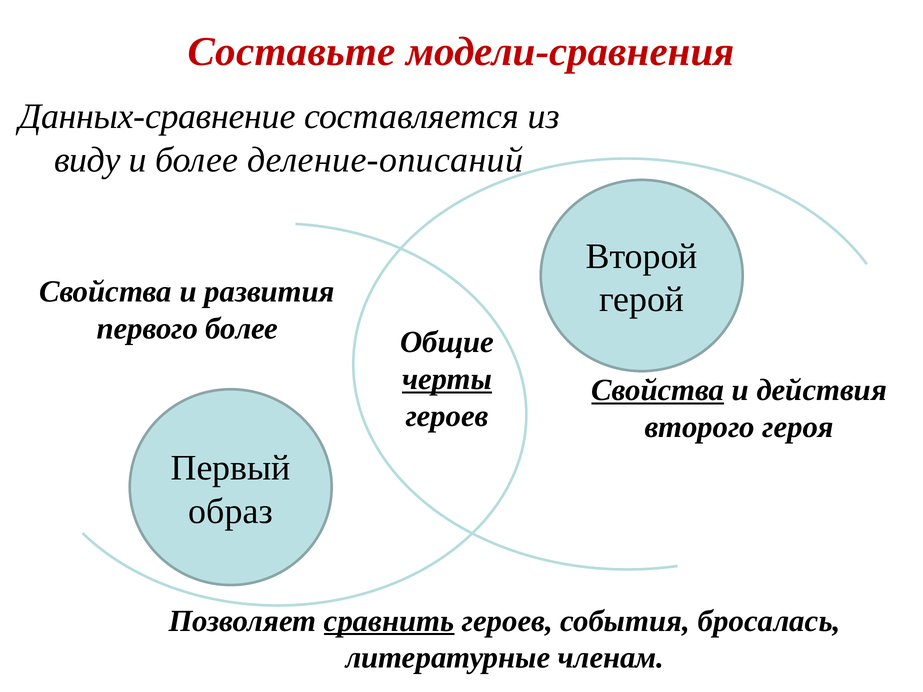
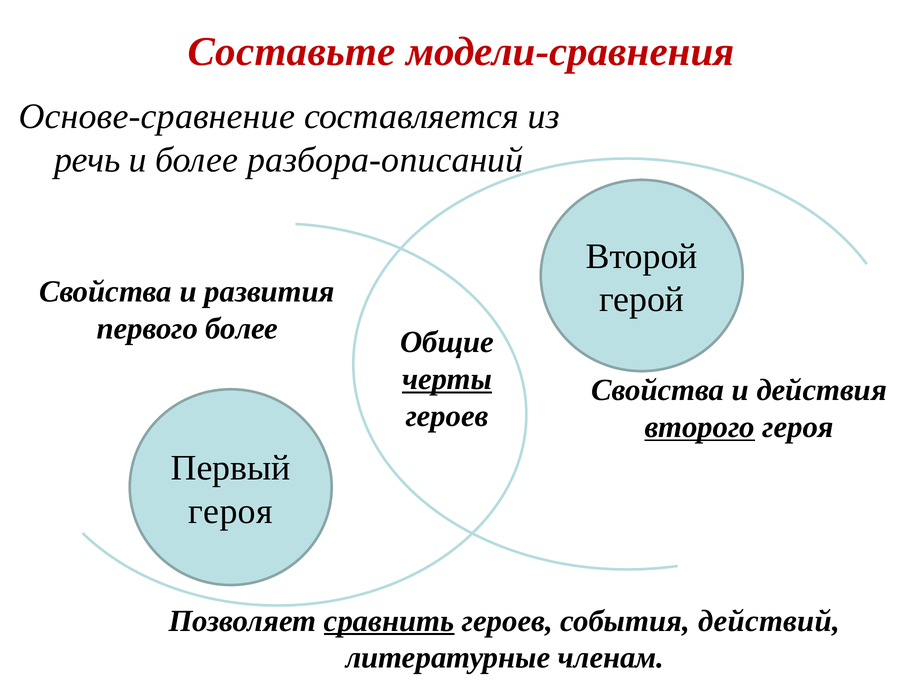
Данных-сравнение: Данных-сравнение -> Основе-сравнение (157, 117)
виду: виду -> речь (87, 160)
деление-описаний: деление-описаний -> разбора-описаний (385, 160)
Свойства underline: present -> none (658, 390)
второго underline: none -> present (700, 427)
образ: образ -> героя (230, 511)
бросалась: бросалась -> действий (769, 621)
